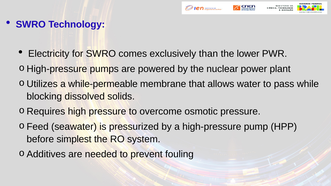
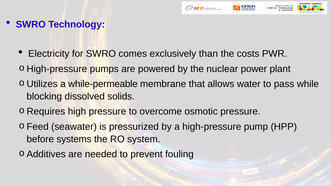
lower: lower -> costs (248, 54)
simplest: simplest -> systems (74, 139)
